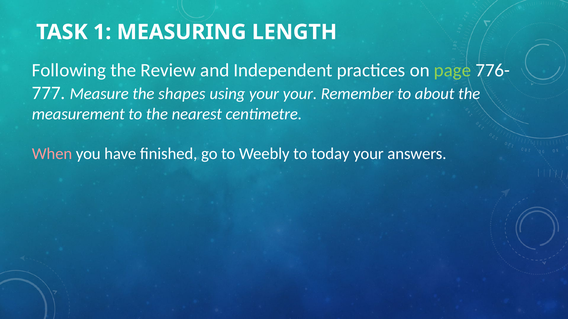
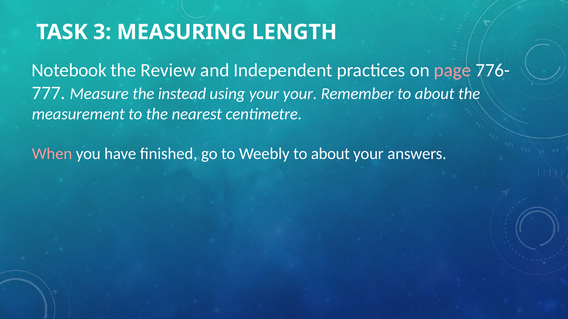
1: 1 -> 3 (102, 32)
Following: Following -> Notebook (69, 70)
page colour: light green -> pink (453, 70)
shapes: shapes -> instead (182, 94)
Weebly to today: today -> about (330, 154)
